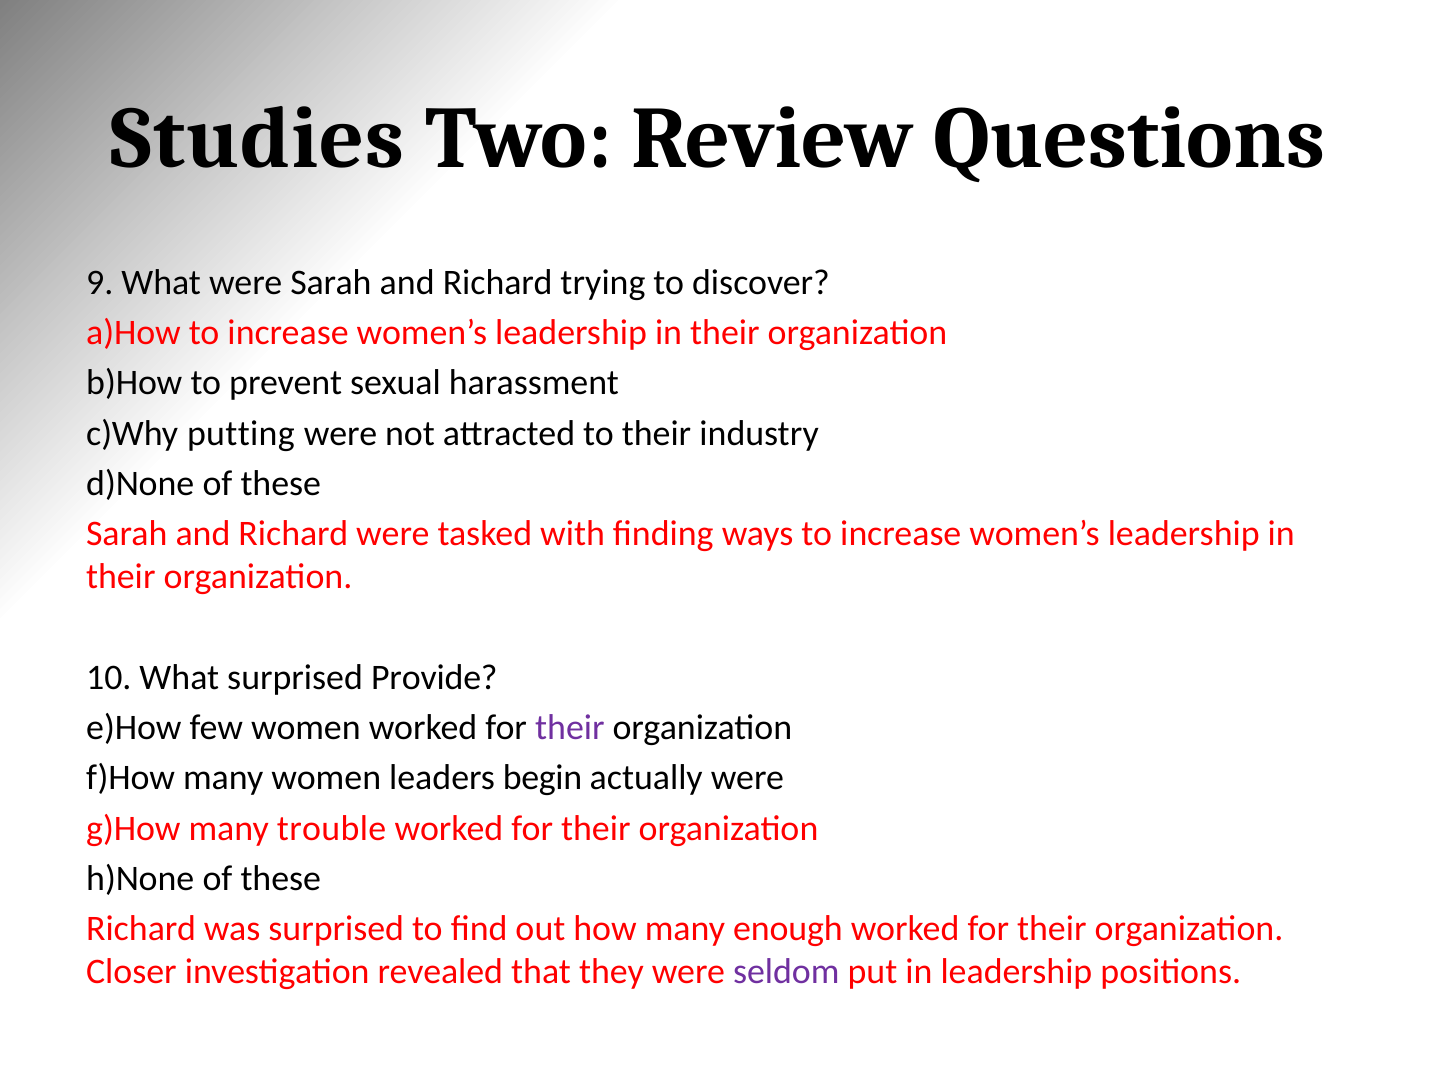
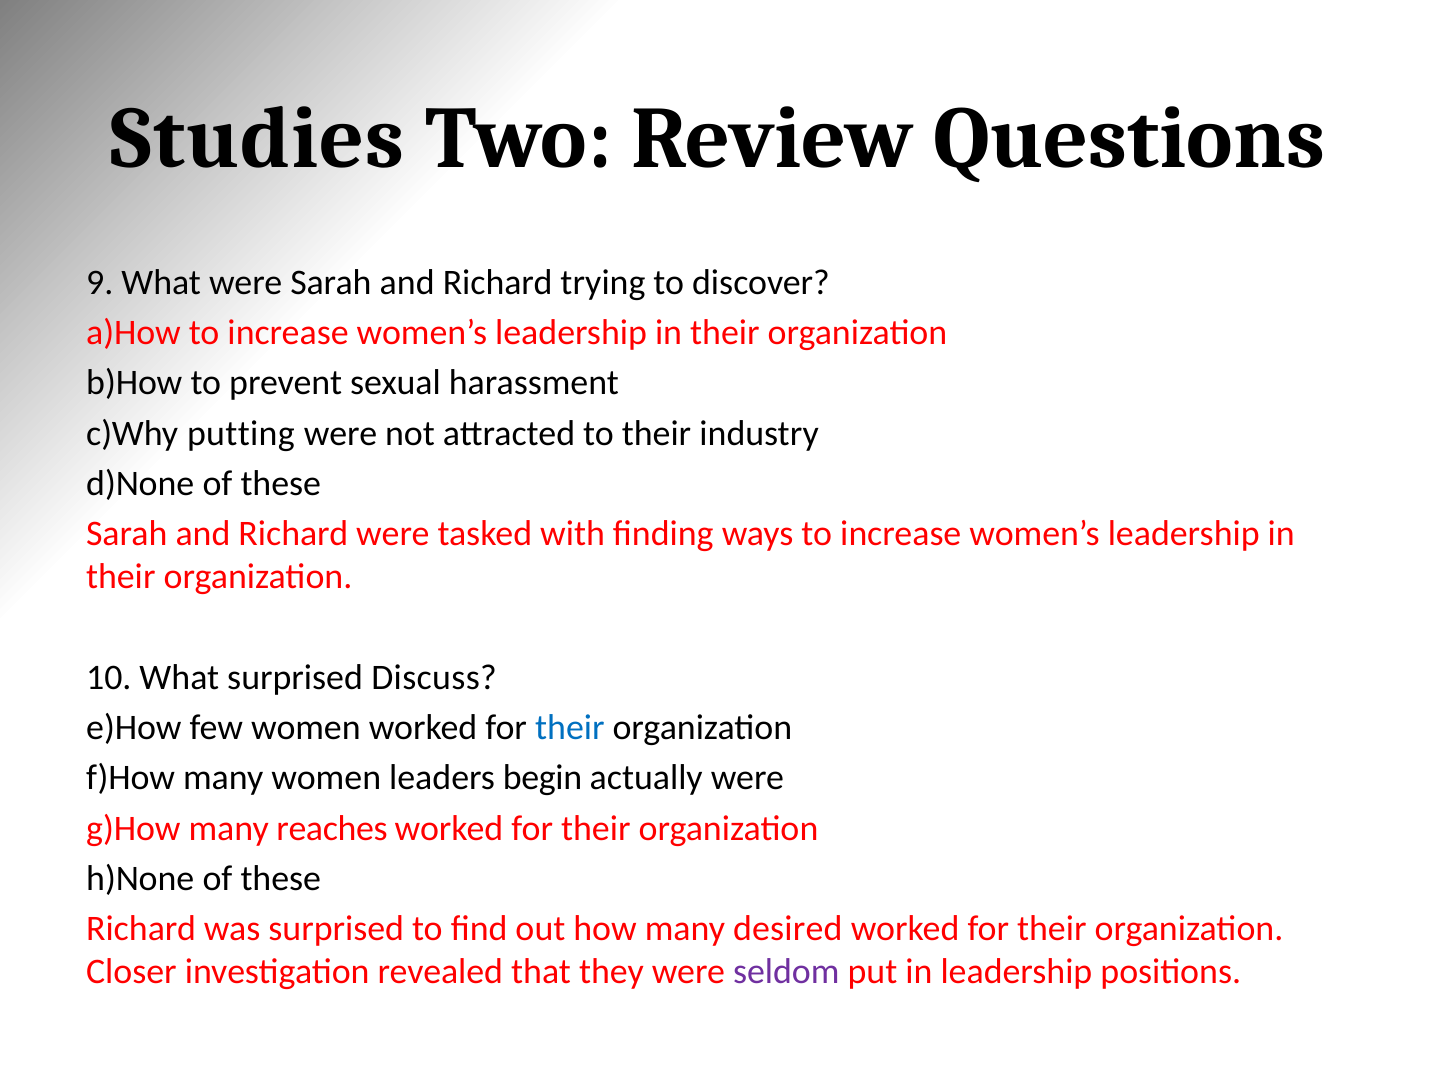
Provide: Provide -> Discuss (434, 677)
their colour: purple -> blue (570, 728)
trouble: trouble -> reaches (332, 828)
enough: enough -> desired (788, 929)
